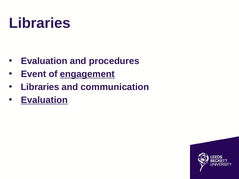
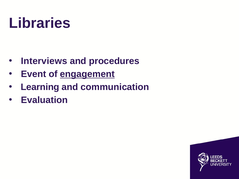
Evaluation: Evaluation -> Interviews (44, 61)
Libraries: Libraries -> Learning (40, 87)
Evaluation underline: present -> none (44, 100)
